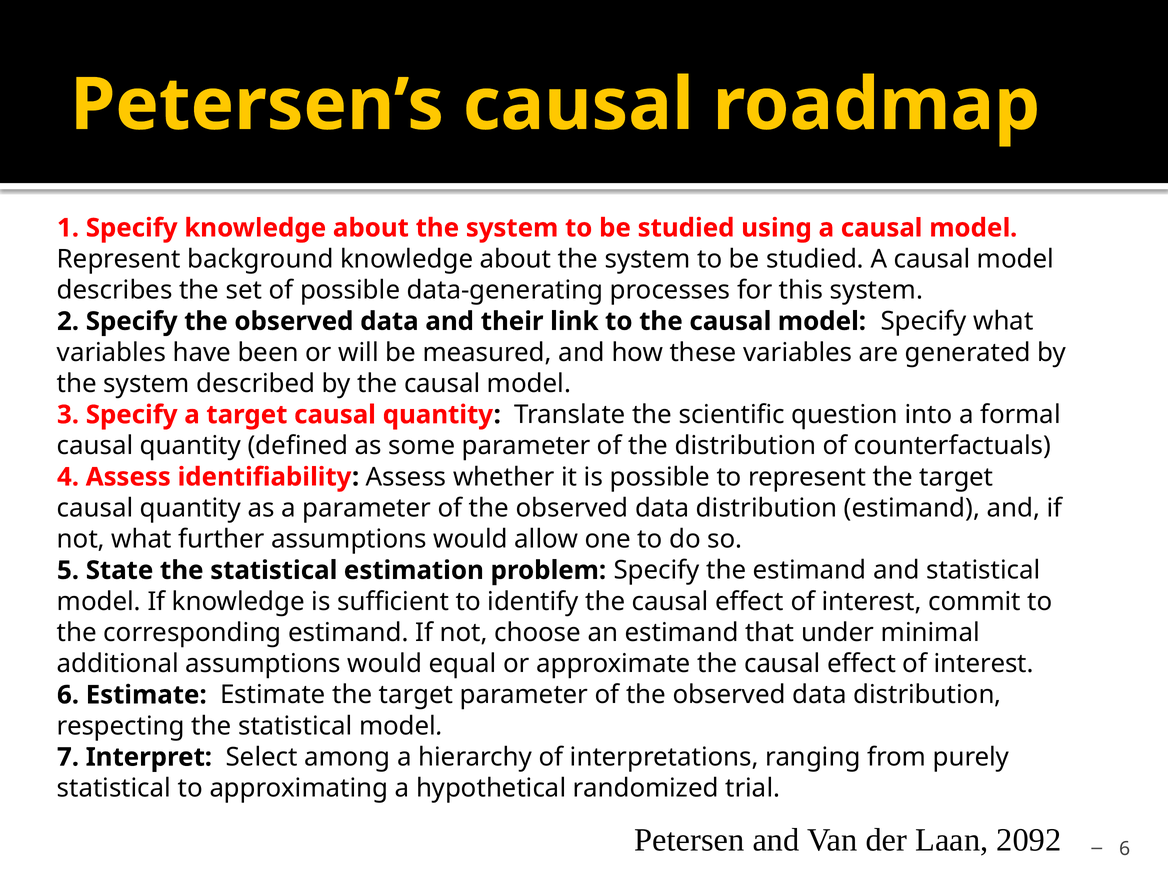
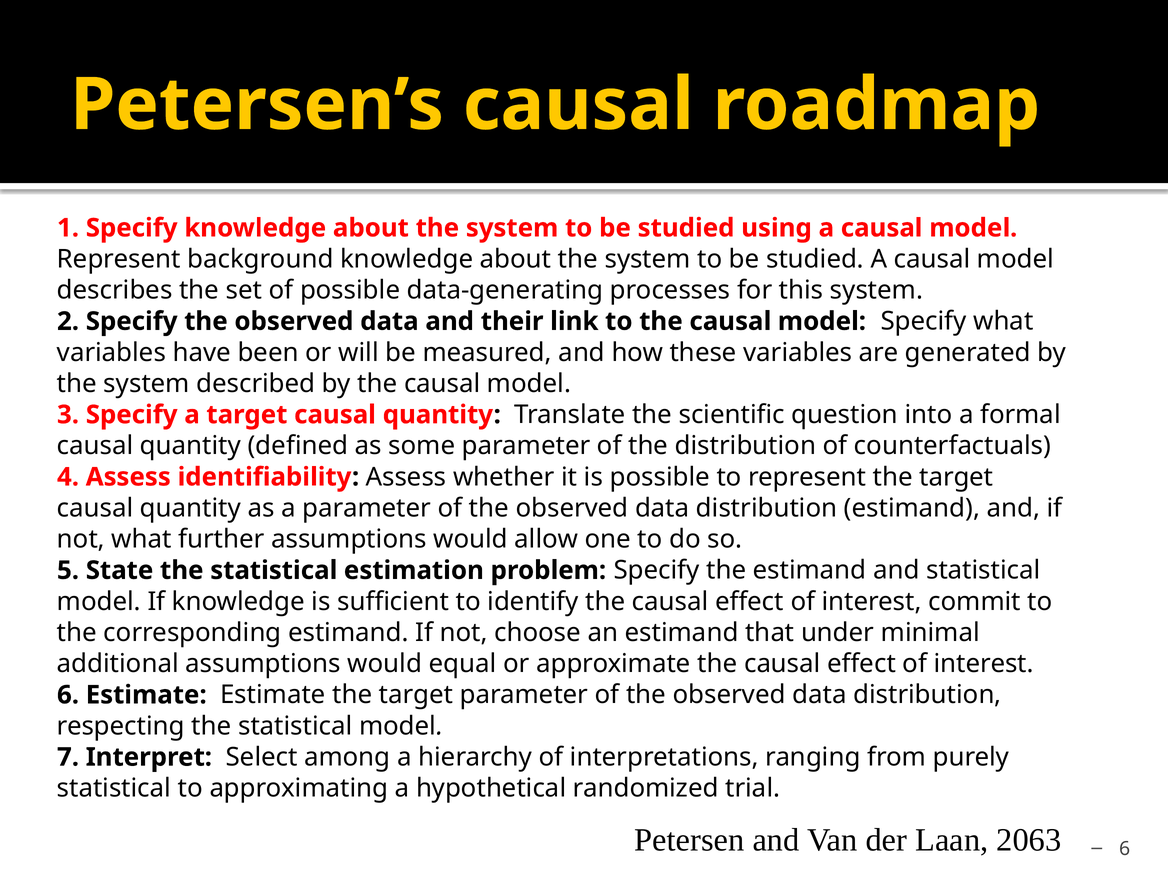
2092: 2092 -> 2063 (1029, 840)
